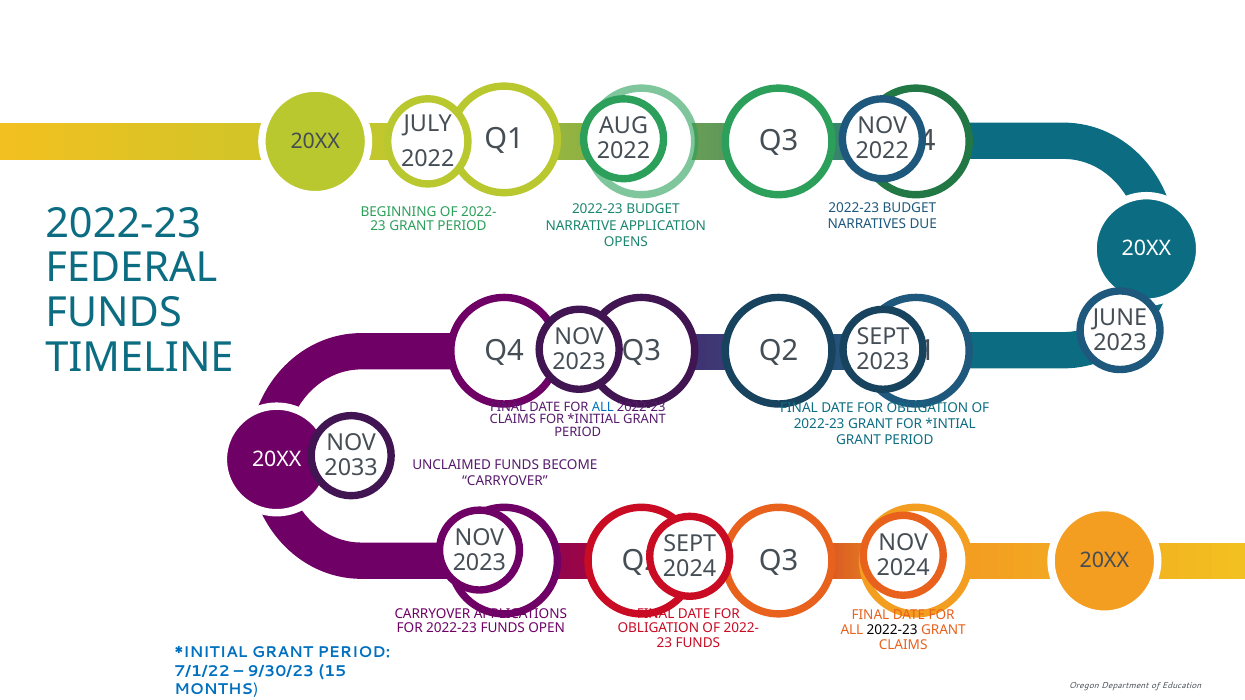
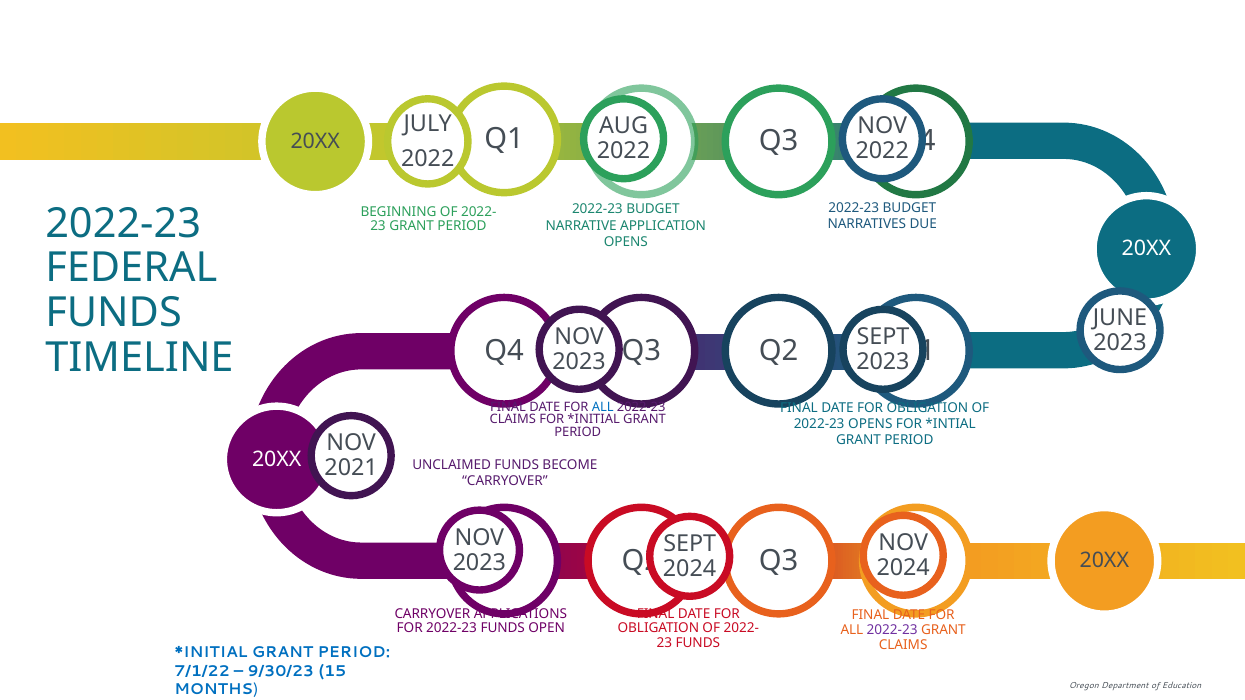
GRANT: GRANT -> OPENS (870, 424)
2033: 2033 -> 2021 (351, 468)
2022-23 colour: black -> purple (892, 630)
